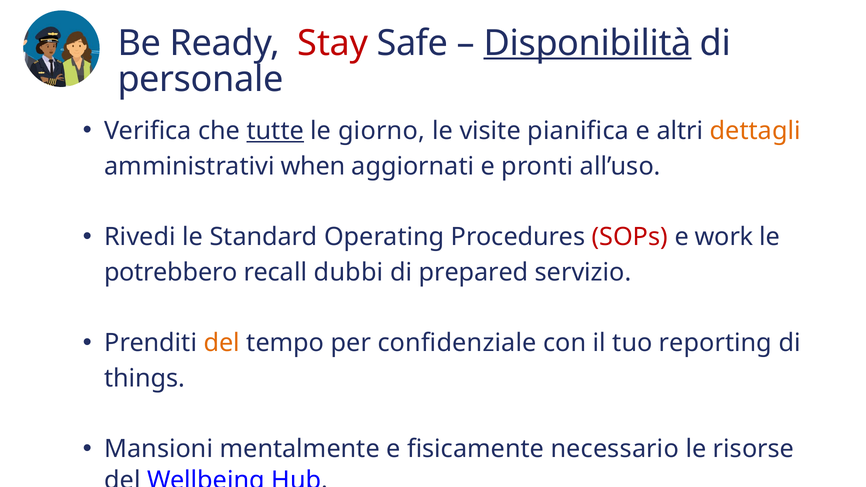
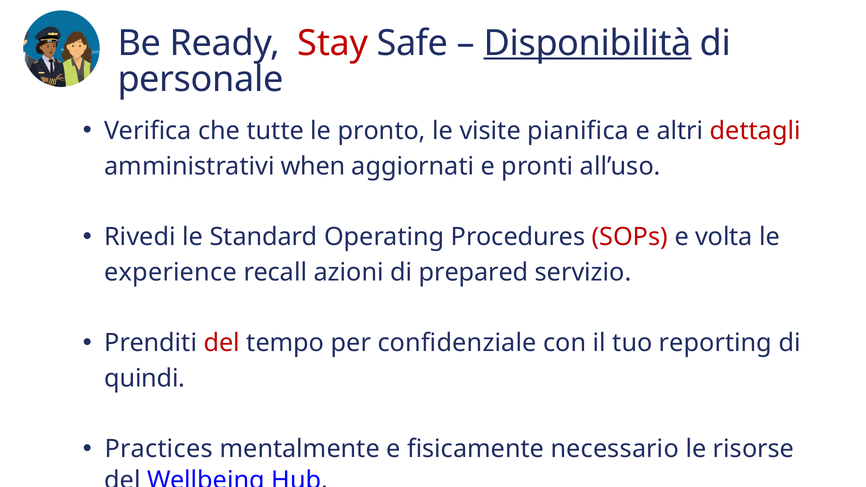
tutte underline: present -> none (275, 131)
giorno: giorno -> pronto (382, 131)
dettagli colour: orange -> red (755, 131)
work: work -> volta (724, 237)
potrebbero: potrebbero -> experience (171, 272)
dubbi: dubbi -> azioni (349, 272)
del colour: orange -> red (222, 343)
things: things -> quindi (145, 379)
Mansioni: Mansioni -> Practices (159, 449)
